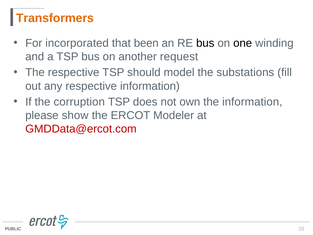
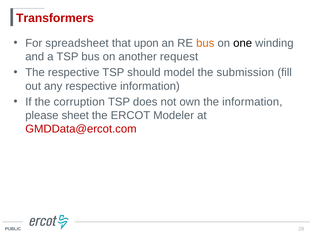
Transformers colour: orange -> red (55, 18)
incorporated: incorporated -> spreadsheet (77, 43)
been: been -> upon (146, 43)
bus colour: black -> orange (205, 43)
substations: substations -> submission (245, 72)
show: show -> sheet (75, 115)
